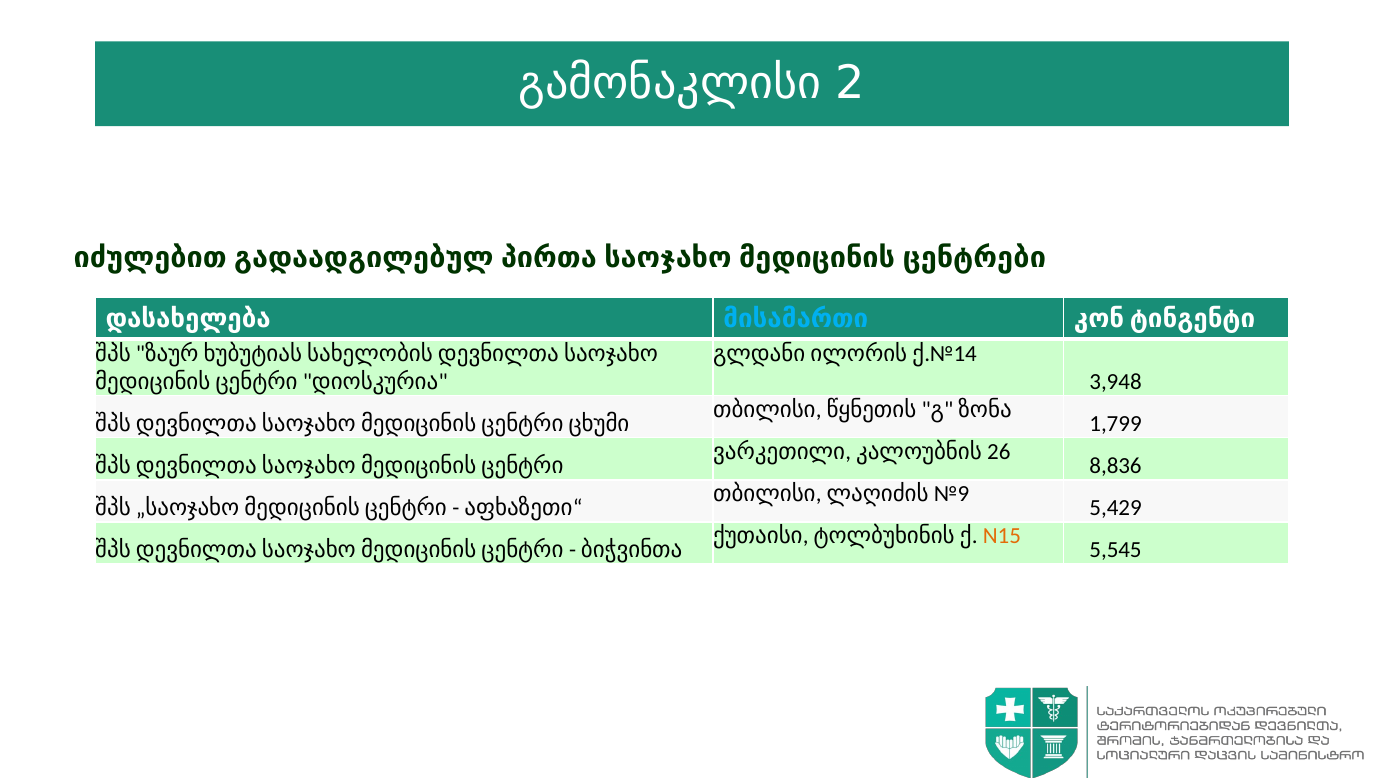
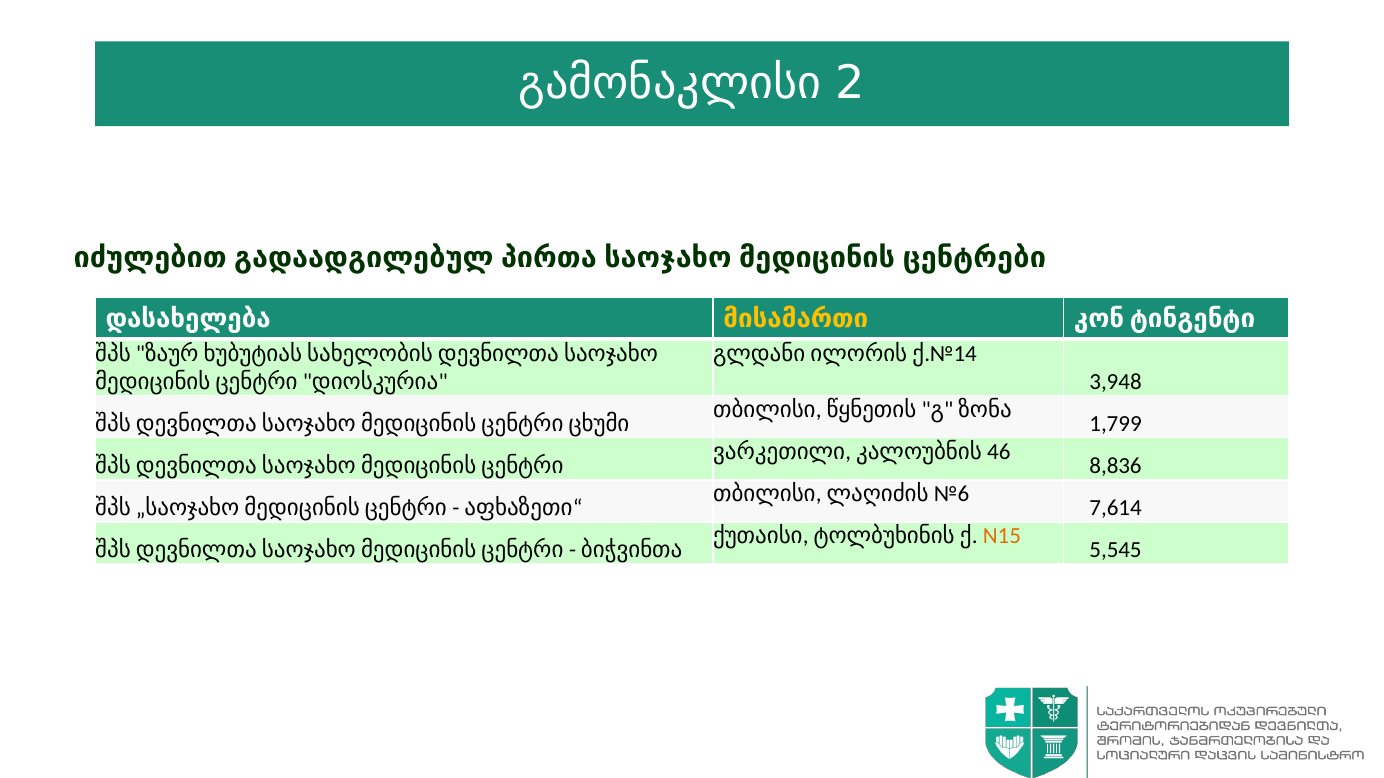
მისამართი colour: light blue -> yellow (796, 319)
26: 26 -> 46 (999, 453)
№9: №9 -> №6 (952, 495)
5,429: 5,429 -> 7,614 (1116, 508)
